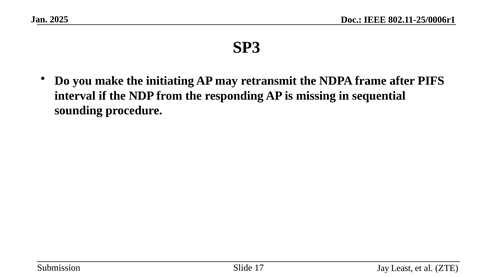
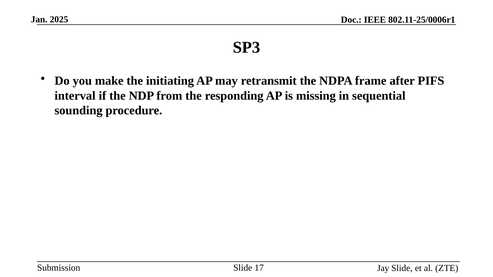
Jay Least: Least -> Slide (402, 268)
